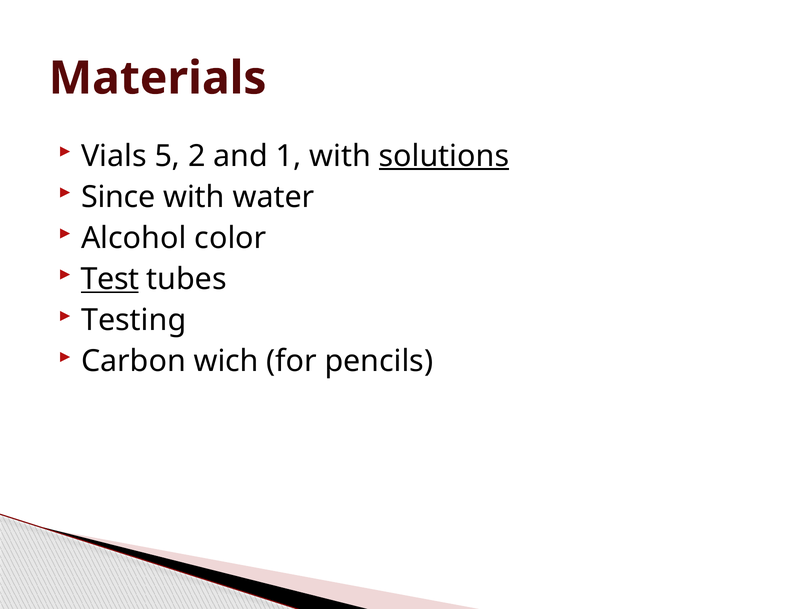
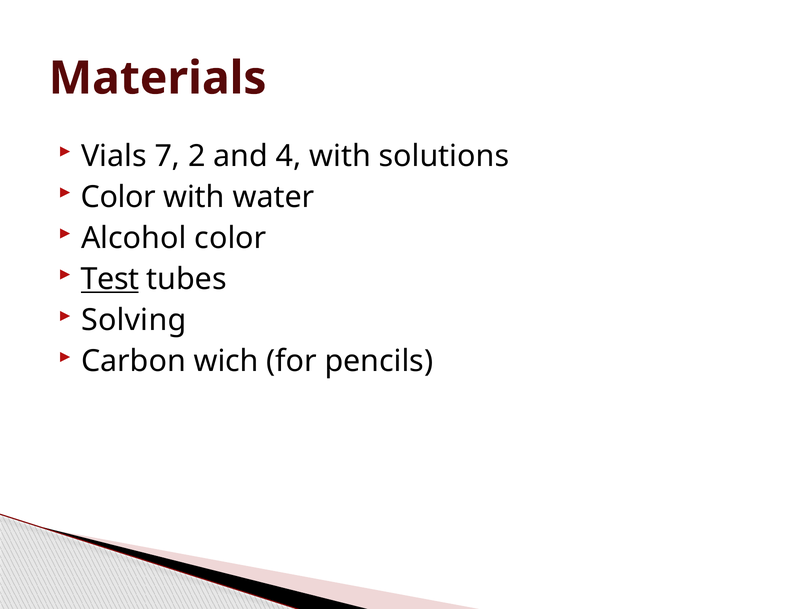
5: 5 -> 7 (167, 156)
1: 1 -> 4 (289, 156)
solutions underline: present -> none (444, 156)
Since: Since -> Color (118, 197)
Testing: Testing -> Solving (134, 320)
